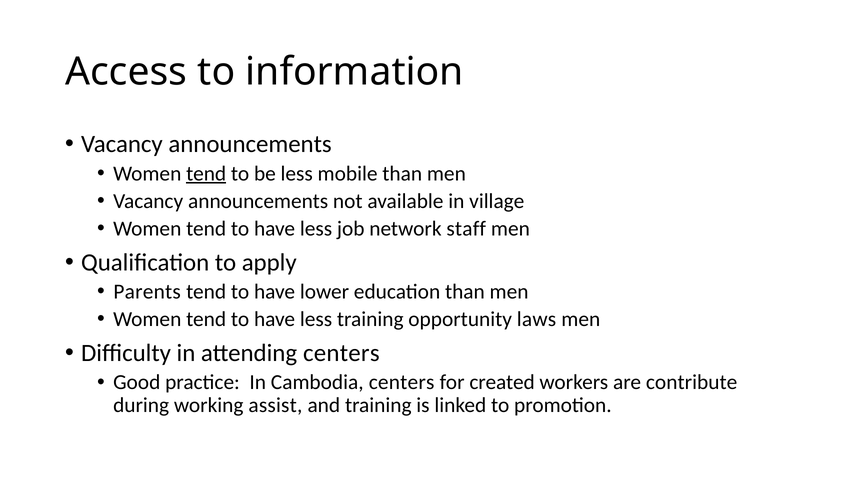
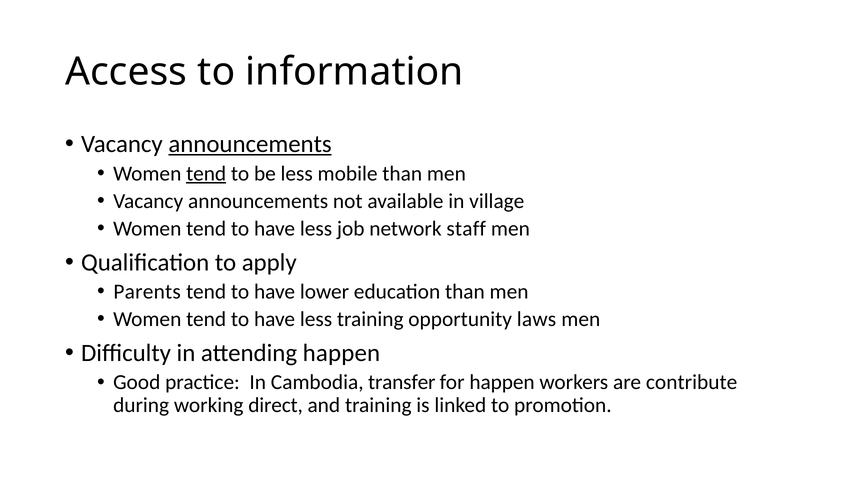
announcements underline: none -> present (250, 144)
attending centers: centers -> happen (341, 353)
Cambodia centers: centers -> transfer (402, 383)
for created: created -> happen (502, 383)
assist: assist -> direct (276, 406)
